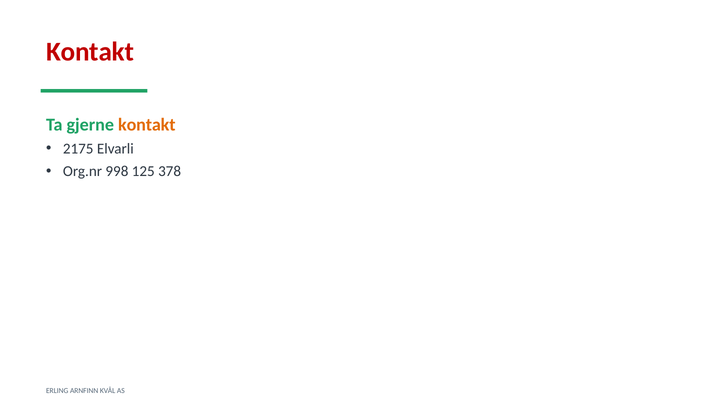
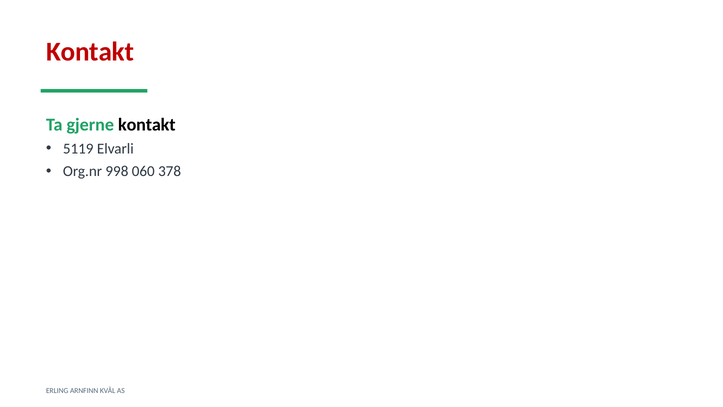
kontakt colour: orange -> black (147, 124)
2175: 2175 -> 5119 (78, 149)
125: 125 -> 060 (143, 171)
